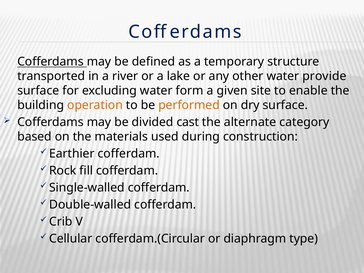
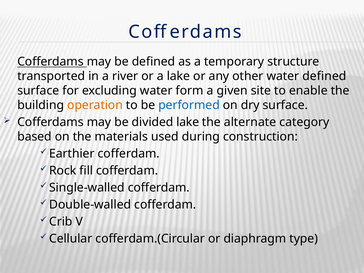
water provide: provide -> defined (324, 76)
performed colour: orange -> blue (189, 105)
divided cast: cast -> lake (188, 122)
